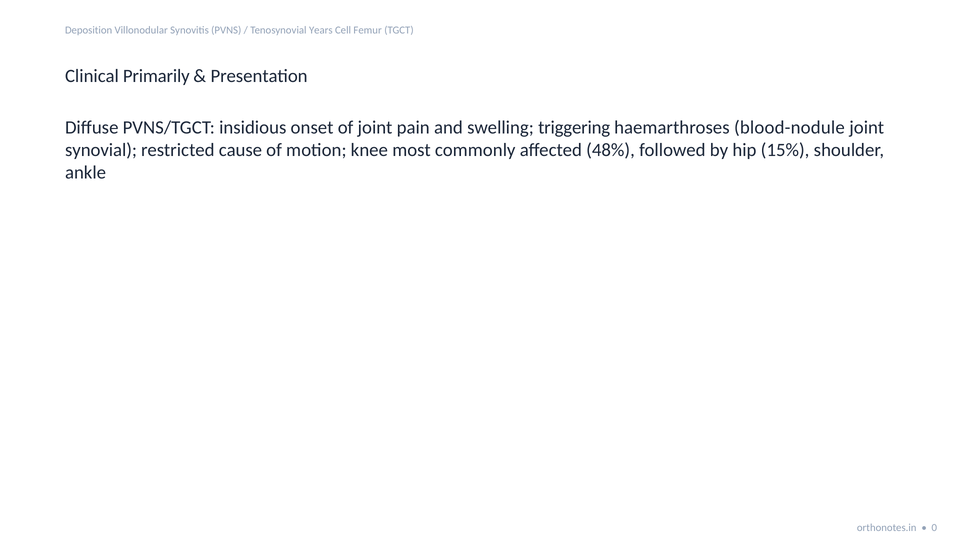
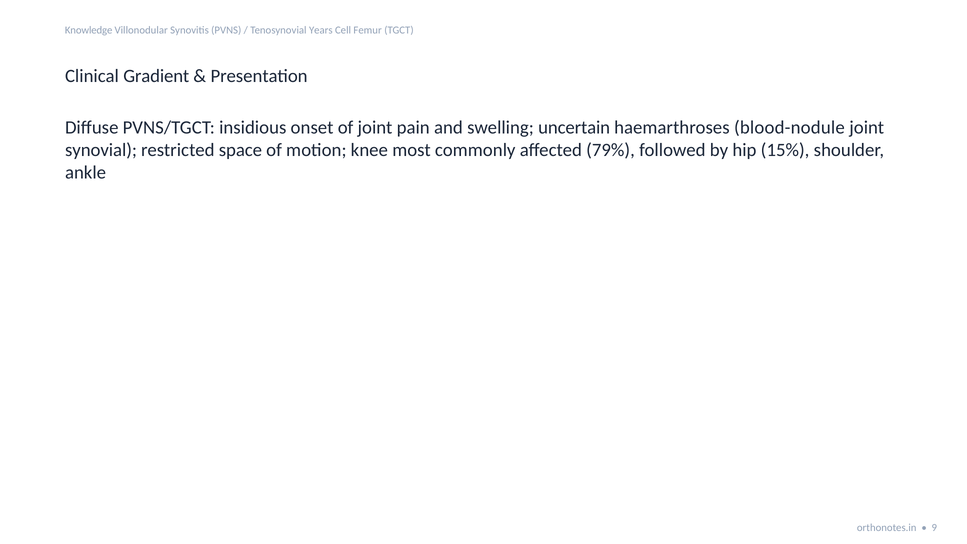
Deposition: Deposition -> Knowledge (89, 30)
Primarily: Primarily -> Gradient (156, 76)
triggering: triggering -> uncertain (574, 127)
cause: cause -> space (240, 150)
48%: 48% -> 79% (611, 150)
0: 0 -> 9 (934, 528)
